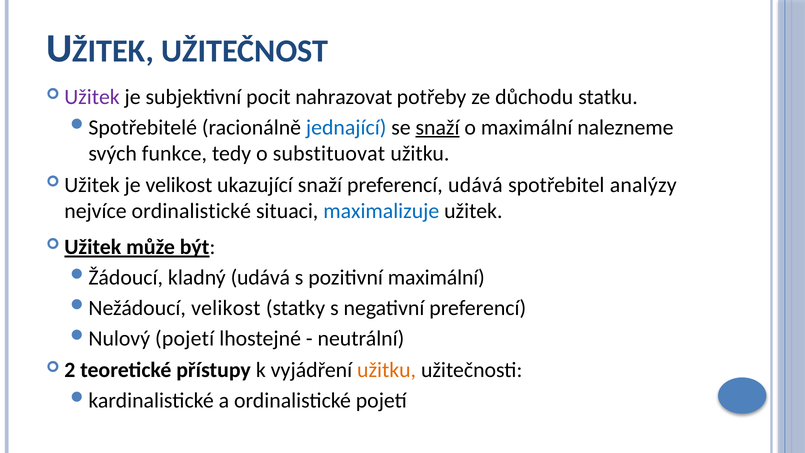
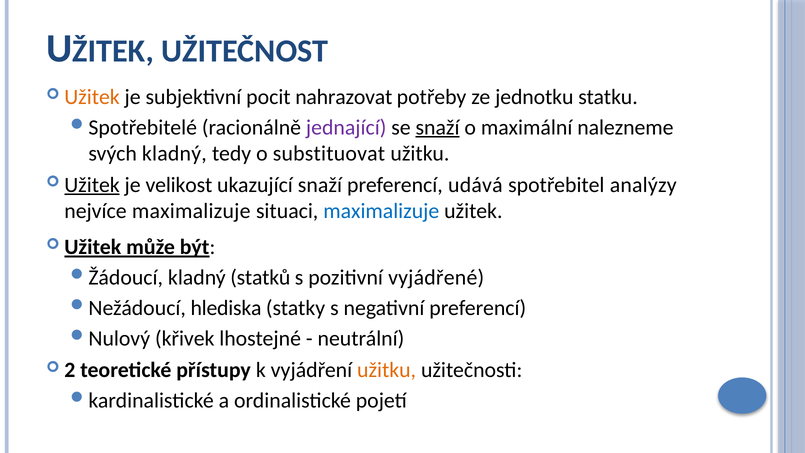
Užitek colour: purple -> orange (92, 97)
důchodu: důchodu -> jednotku (534, 97)
jednající colour: blue -> purple (346, 127)
svých funkce: funkce -> kladný (174, 154)
Užitek underline: none -> present (92, 185)
nejvíce ordinalistické: ordinalistické -> maximalizuje (191, 211)
kladný udává: udává -> statků (260, 278)
pozitivní maximální: maximální -> vyjádřené (436, 278)
velikost: velikost -> hlediska (226, 308)
pojetí: pojetí -> křivek (185, 339)
